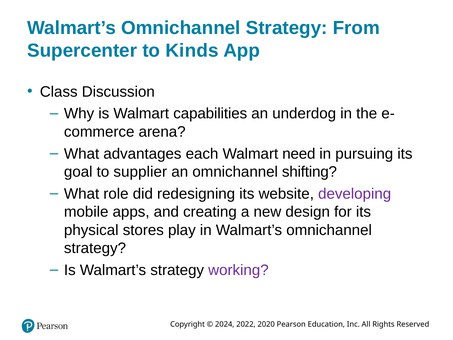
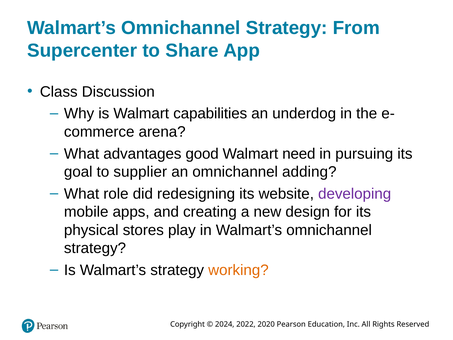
Kinds: Kinds -> Share (192, 50)
each: each -> good (202, 154)
shifting: shifting -> adding (309, 172)
working colour: purple -> orange (238, 270)
